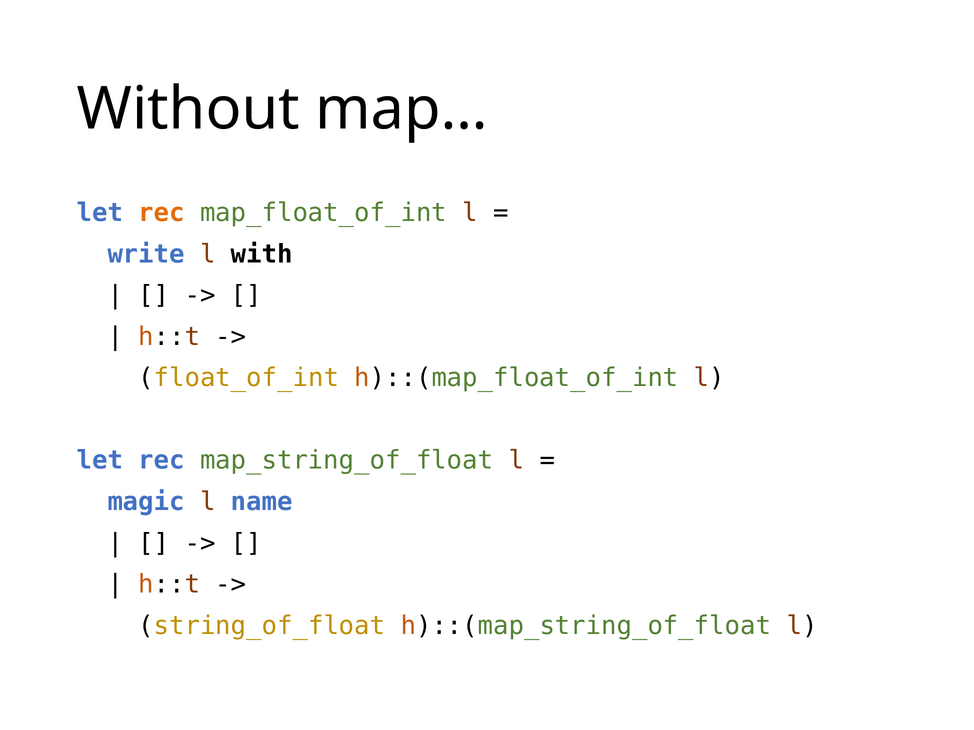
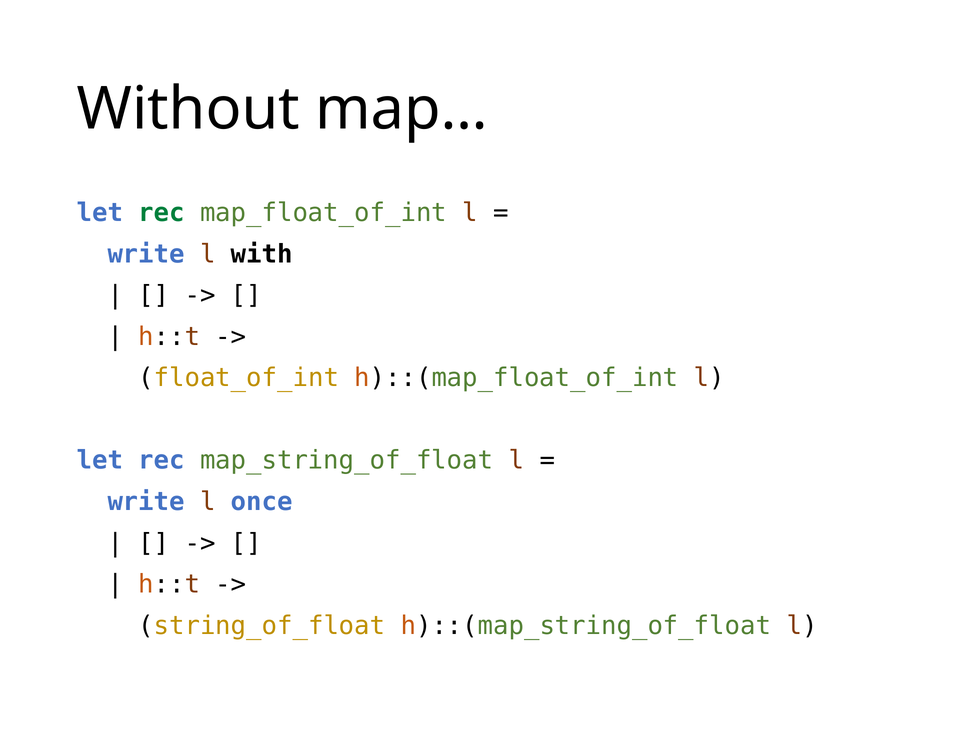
rec colour: orange -> green (162, 213)
magic: magic -> write (146, 502)
name: name -> once (262, 502)
